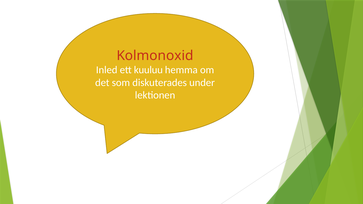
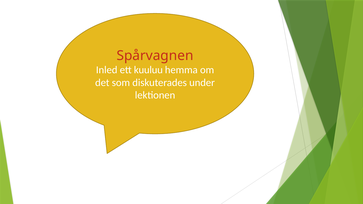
Kolmonoxid: Kolmonoxid -> Spårvagnen (155, 56)
